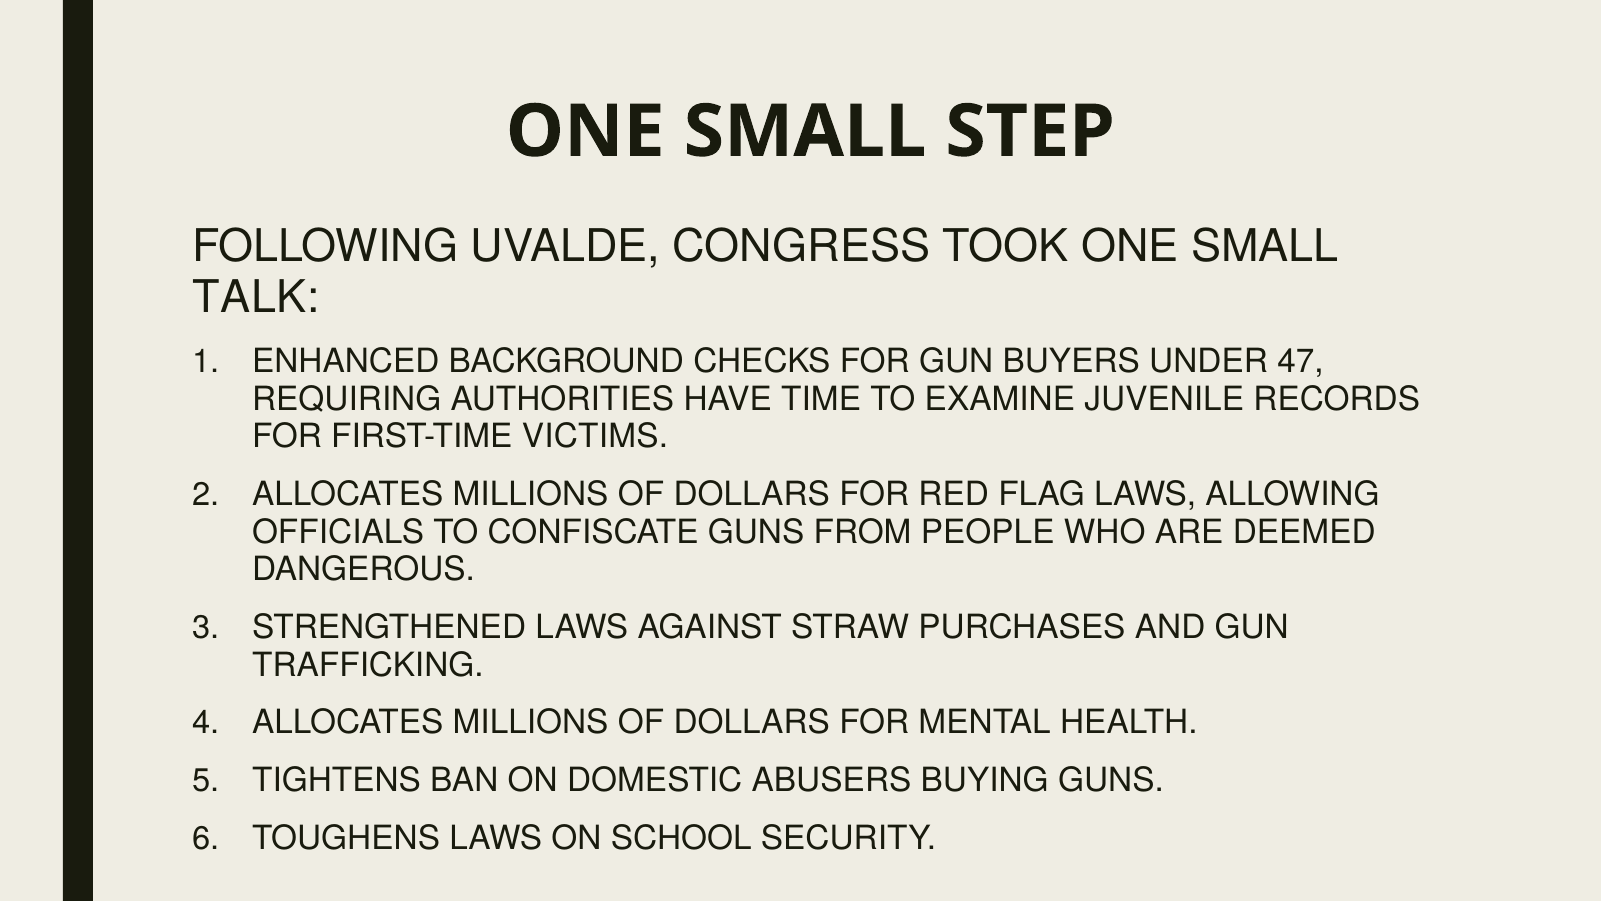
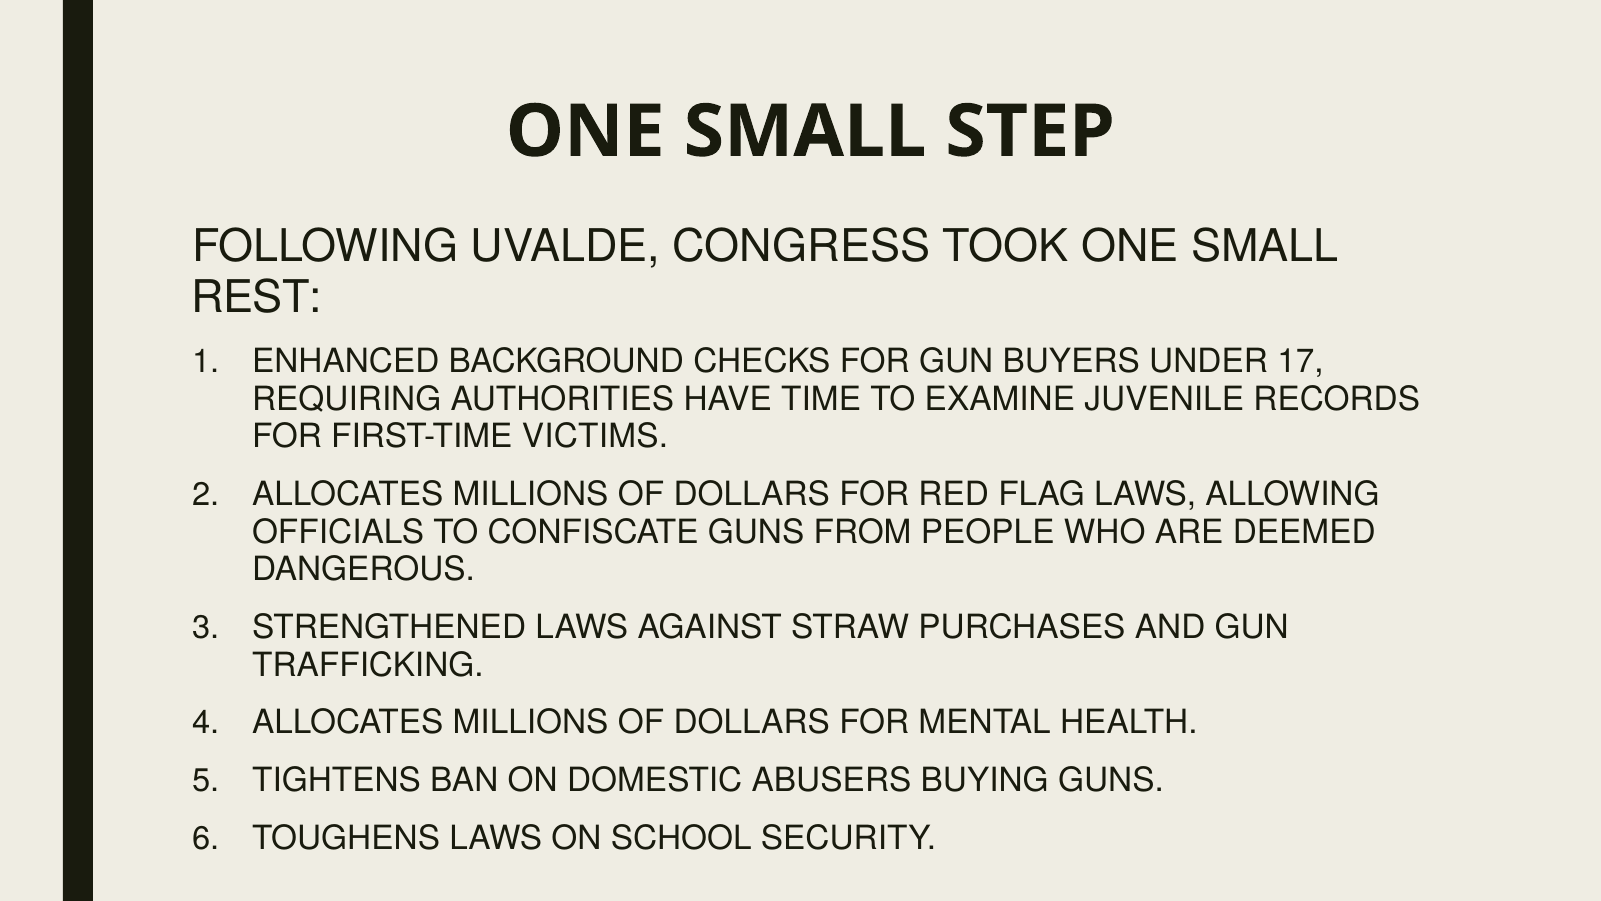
TALK: TALK -> REST (257, 297)
47: 47 -> 17 (1301, 361)
